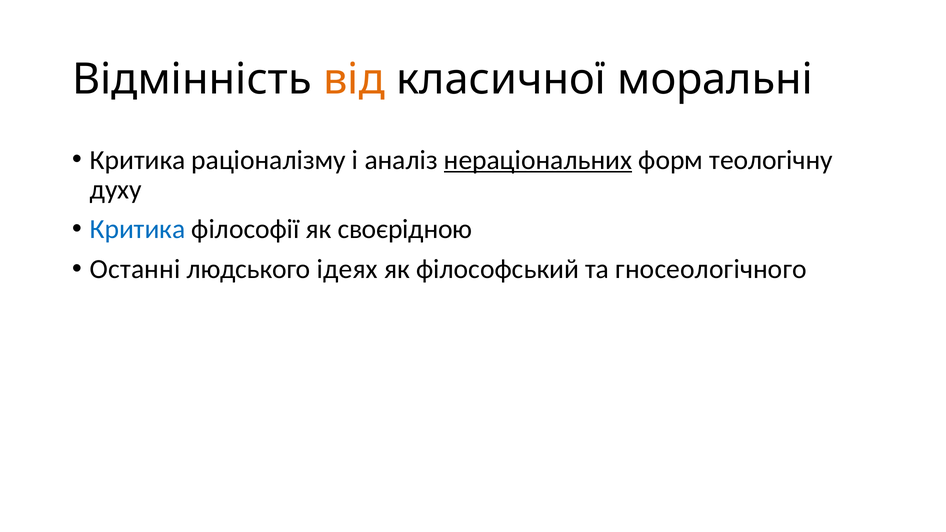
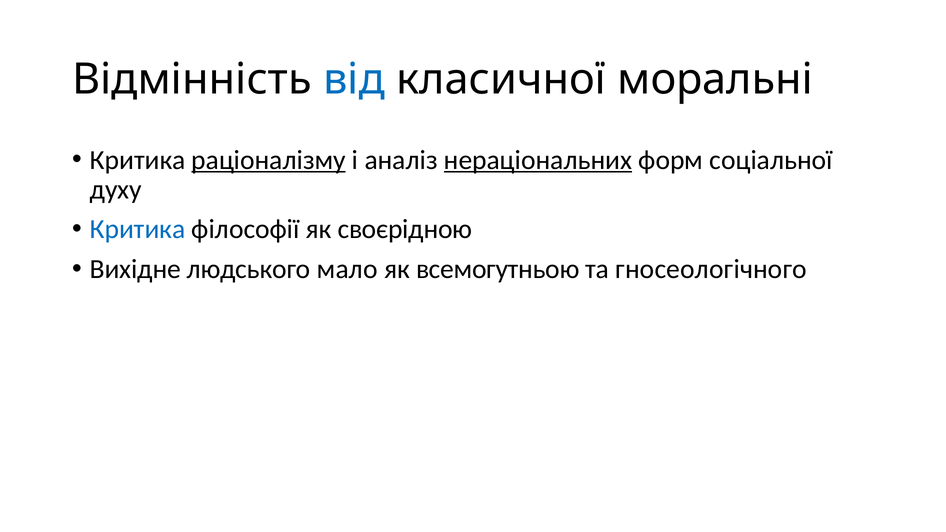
від colour: orange -> blue (354, 79)
раціоналізму underline: none -> present (269, 160)
теологічну: теологічну -> соціальної (771, 160)
Останні: Останні -> Вихідне (135, 269)
ідеях: ідеях -> мало (347, 269)
філософський: філософський -> всемогутньою (498, 269)
